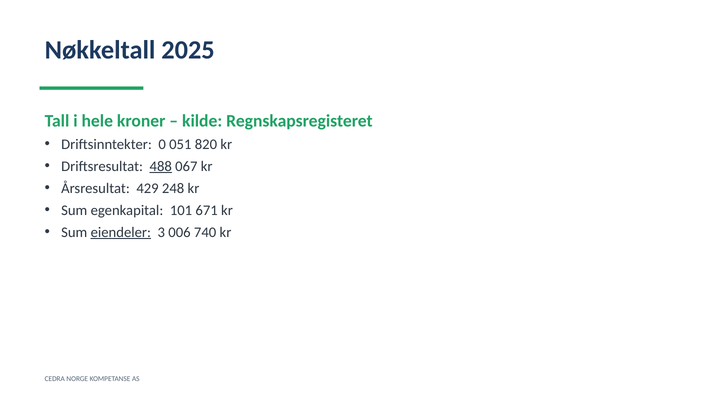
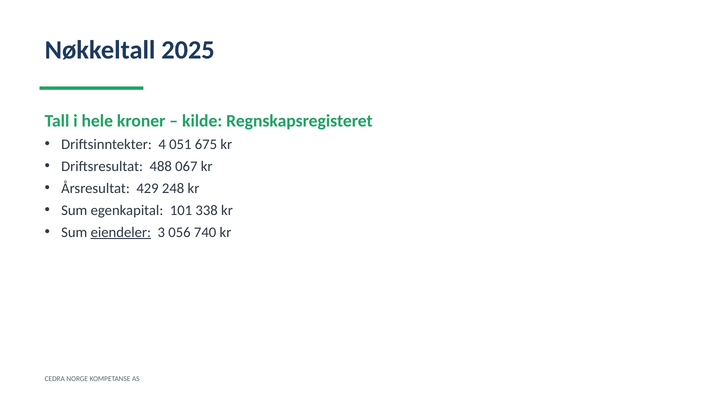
0: 0 -> 4 (162, 145)
820: 820 -> 675 (206, 145)
488 underline: present -> none (161, 167)
671: 671 -> 338 (207, 211)
006: 006 -> 056 (179, 232)
